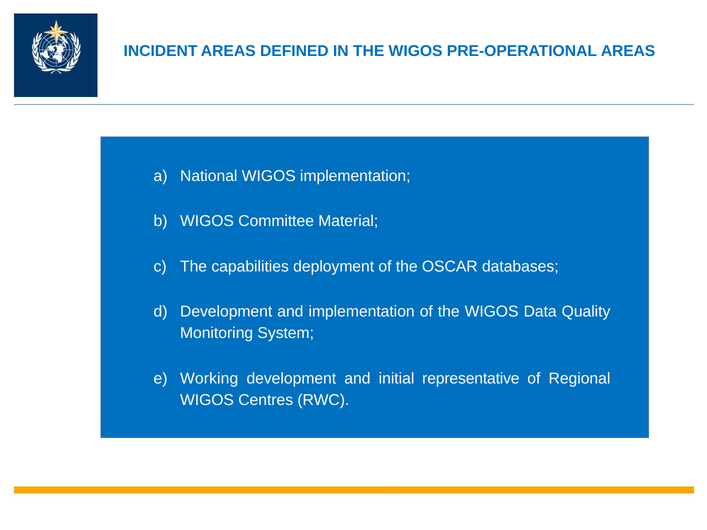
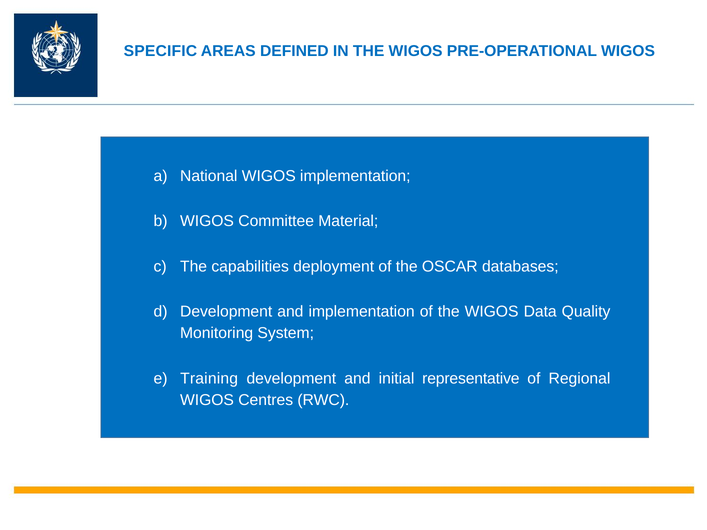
INCIDENT: INCIDENT -> SPECIFIC (160, 51)
PRE-OPERATIONAL AREAS: AREAS -> WIGOS (628, 51)
Working: Working -> Training (209, 379)
